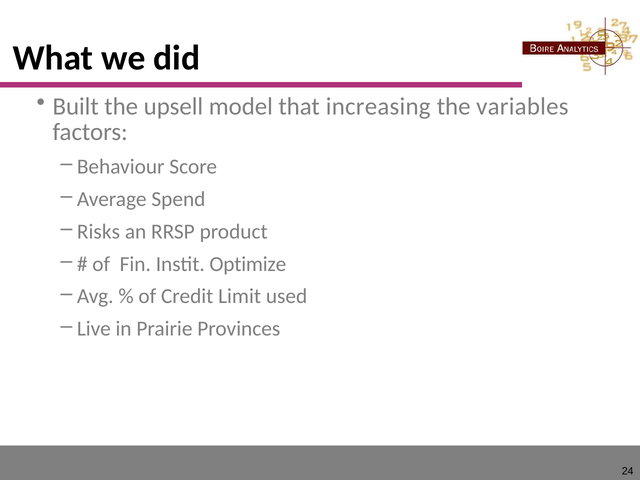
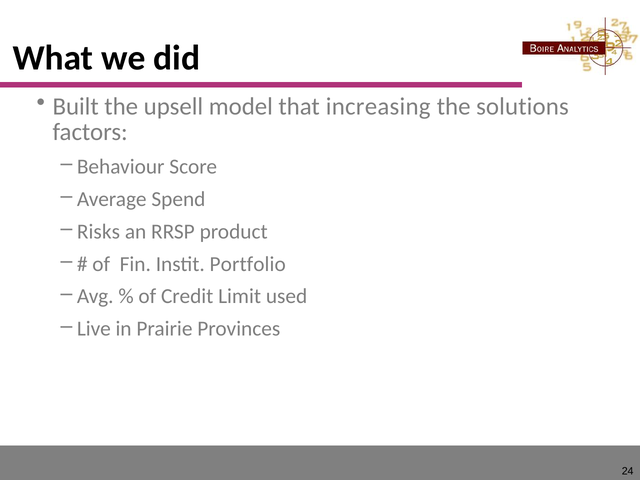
variables: variables -> solutions (522, 106)
Optimize: Optimize -> Portfolio (248, 264)
